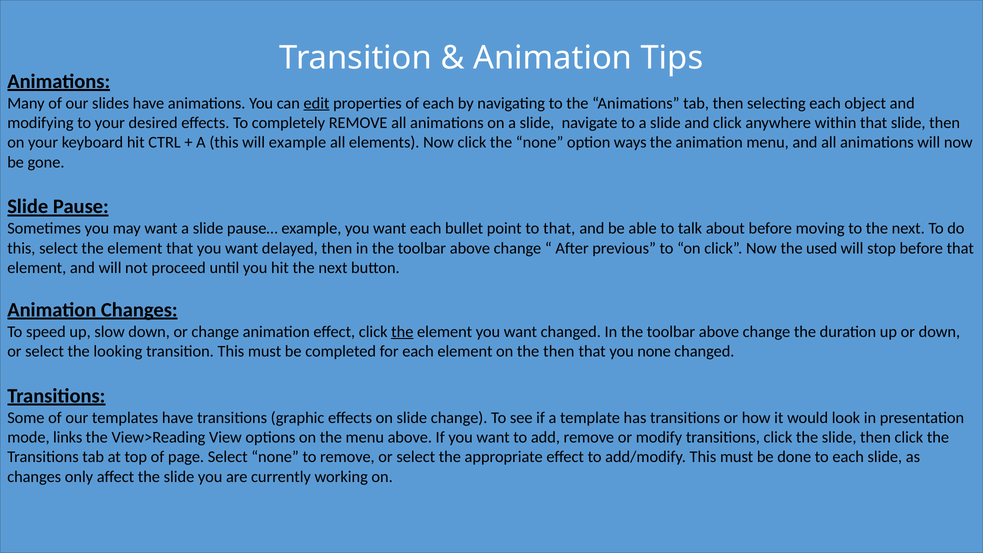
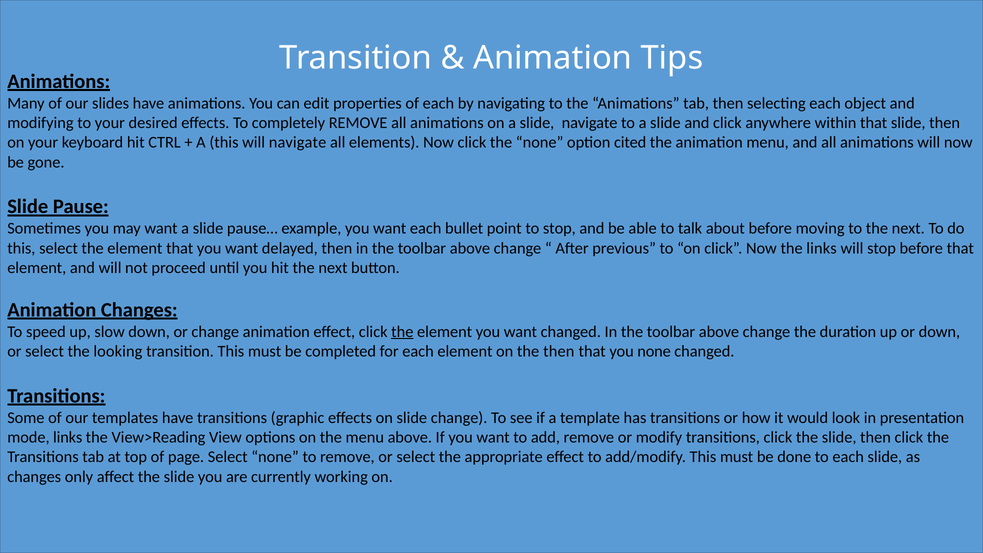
edit underline: present -> none (317, 103)
will example: example -> navigate (298, 142)
ways: ways -> cited (630, 142)
to that: that -> stop (559, 228)
the used: used -> links (822, 248)
